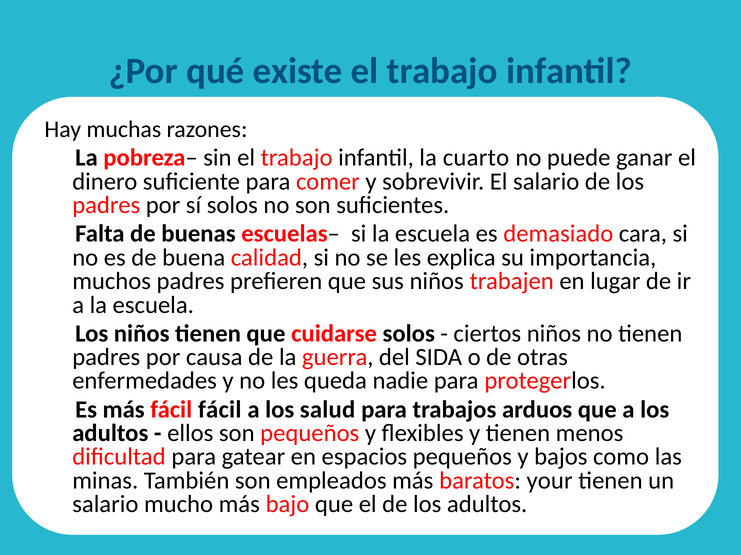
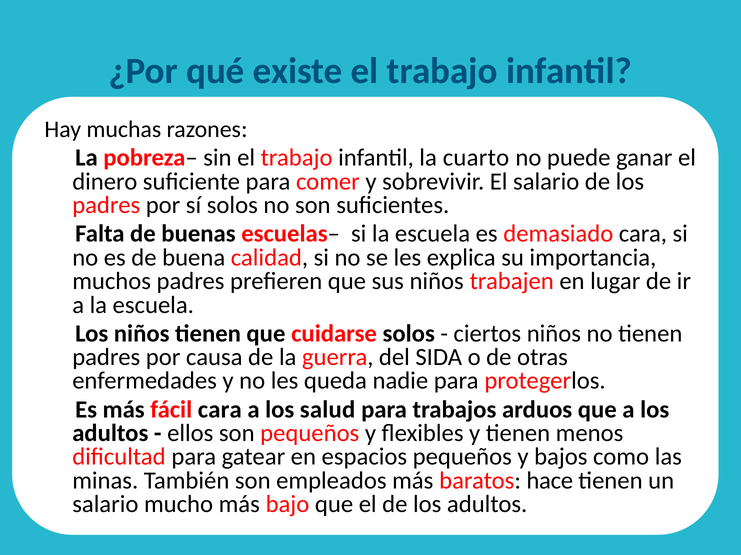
fácil fácil: fácil -> cara (220, 410)
your: your -> hace (550, 481)
